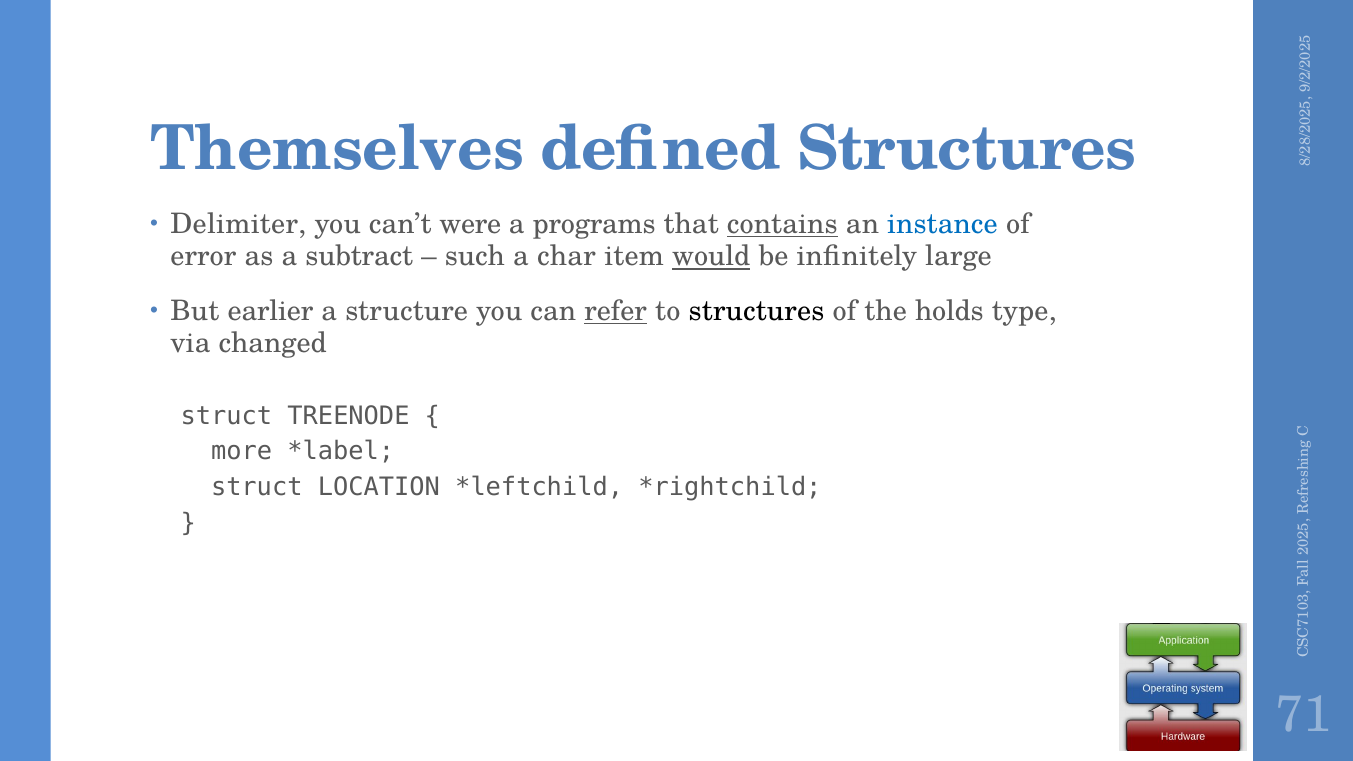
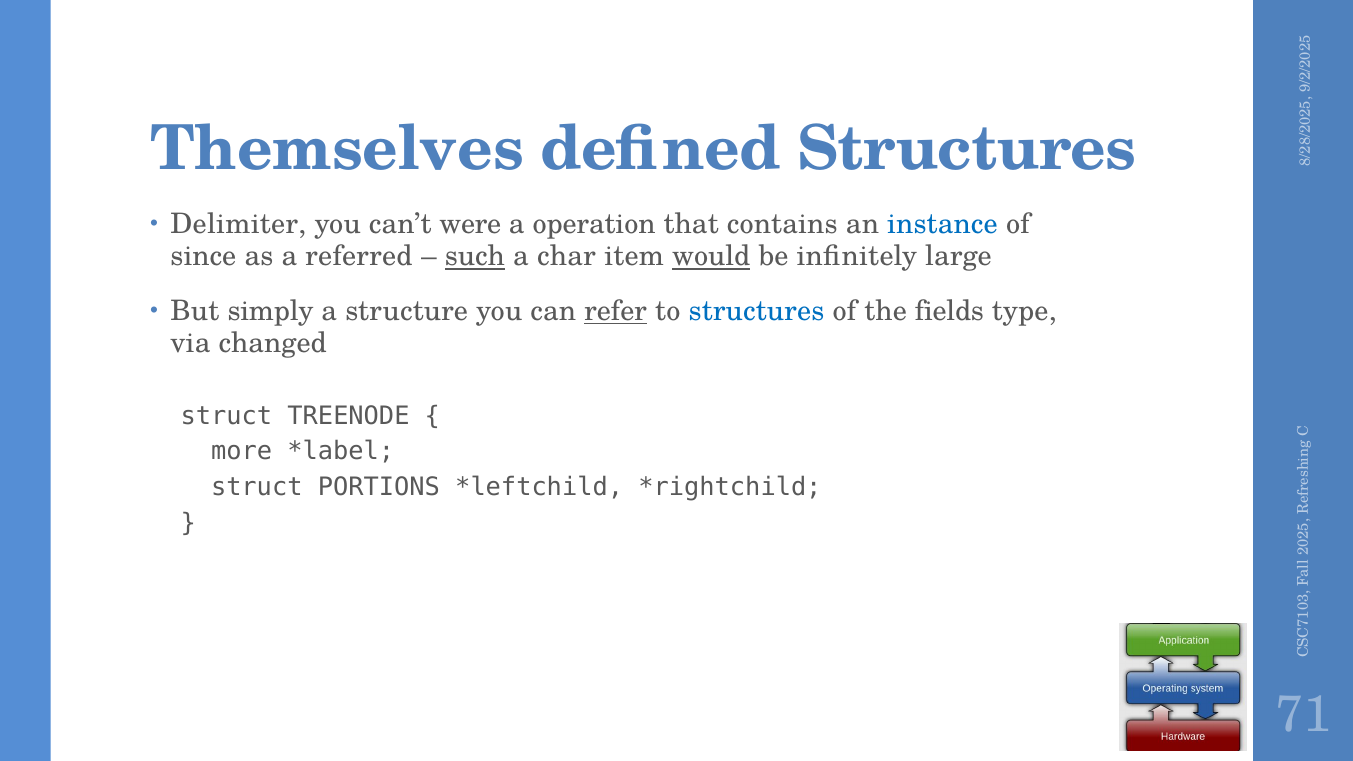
programs: programs -> operation (594, 224)
contains underline: present -> none (782, 224)
error: error -> since (203, 257)
subtract: subtract -> referred (359, 257)
such underline: none -> present (475, 257)
earlier: earlier -> simply (271, 311)
structures colour: black -> blue (757, 311)
holds: holds -> fields (949, 311)
LOCATION: LOCATION -> PORTIONS (379, 487)
